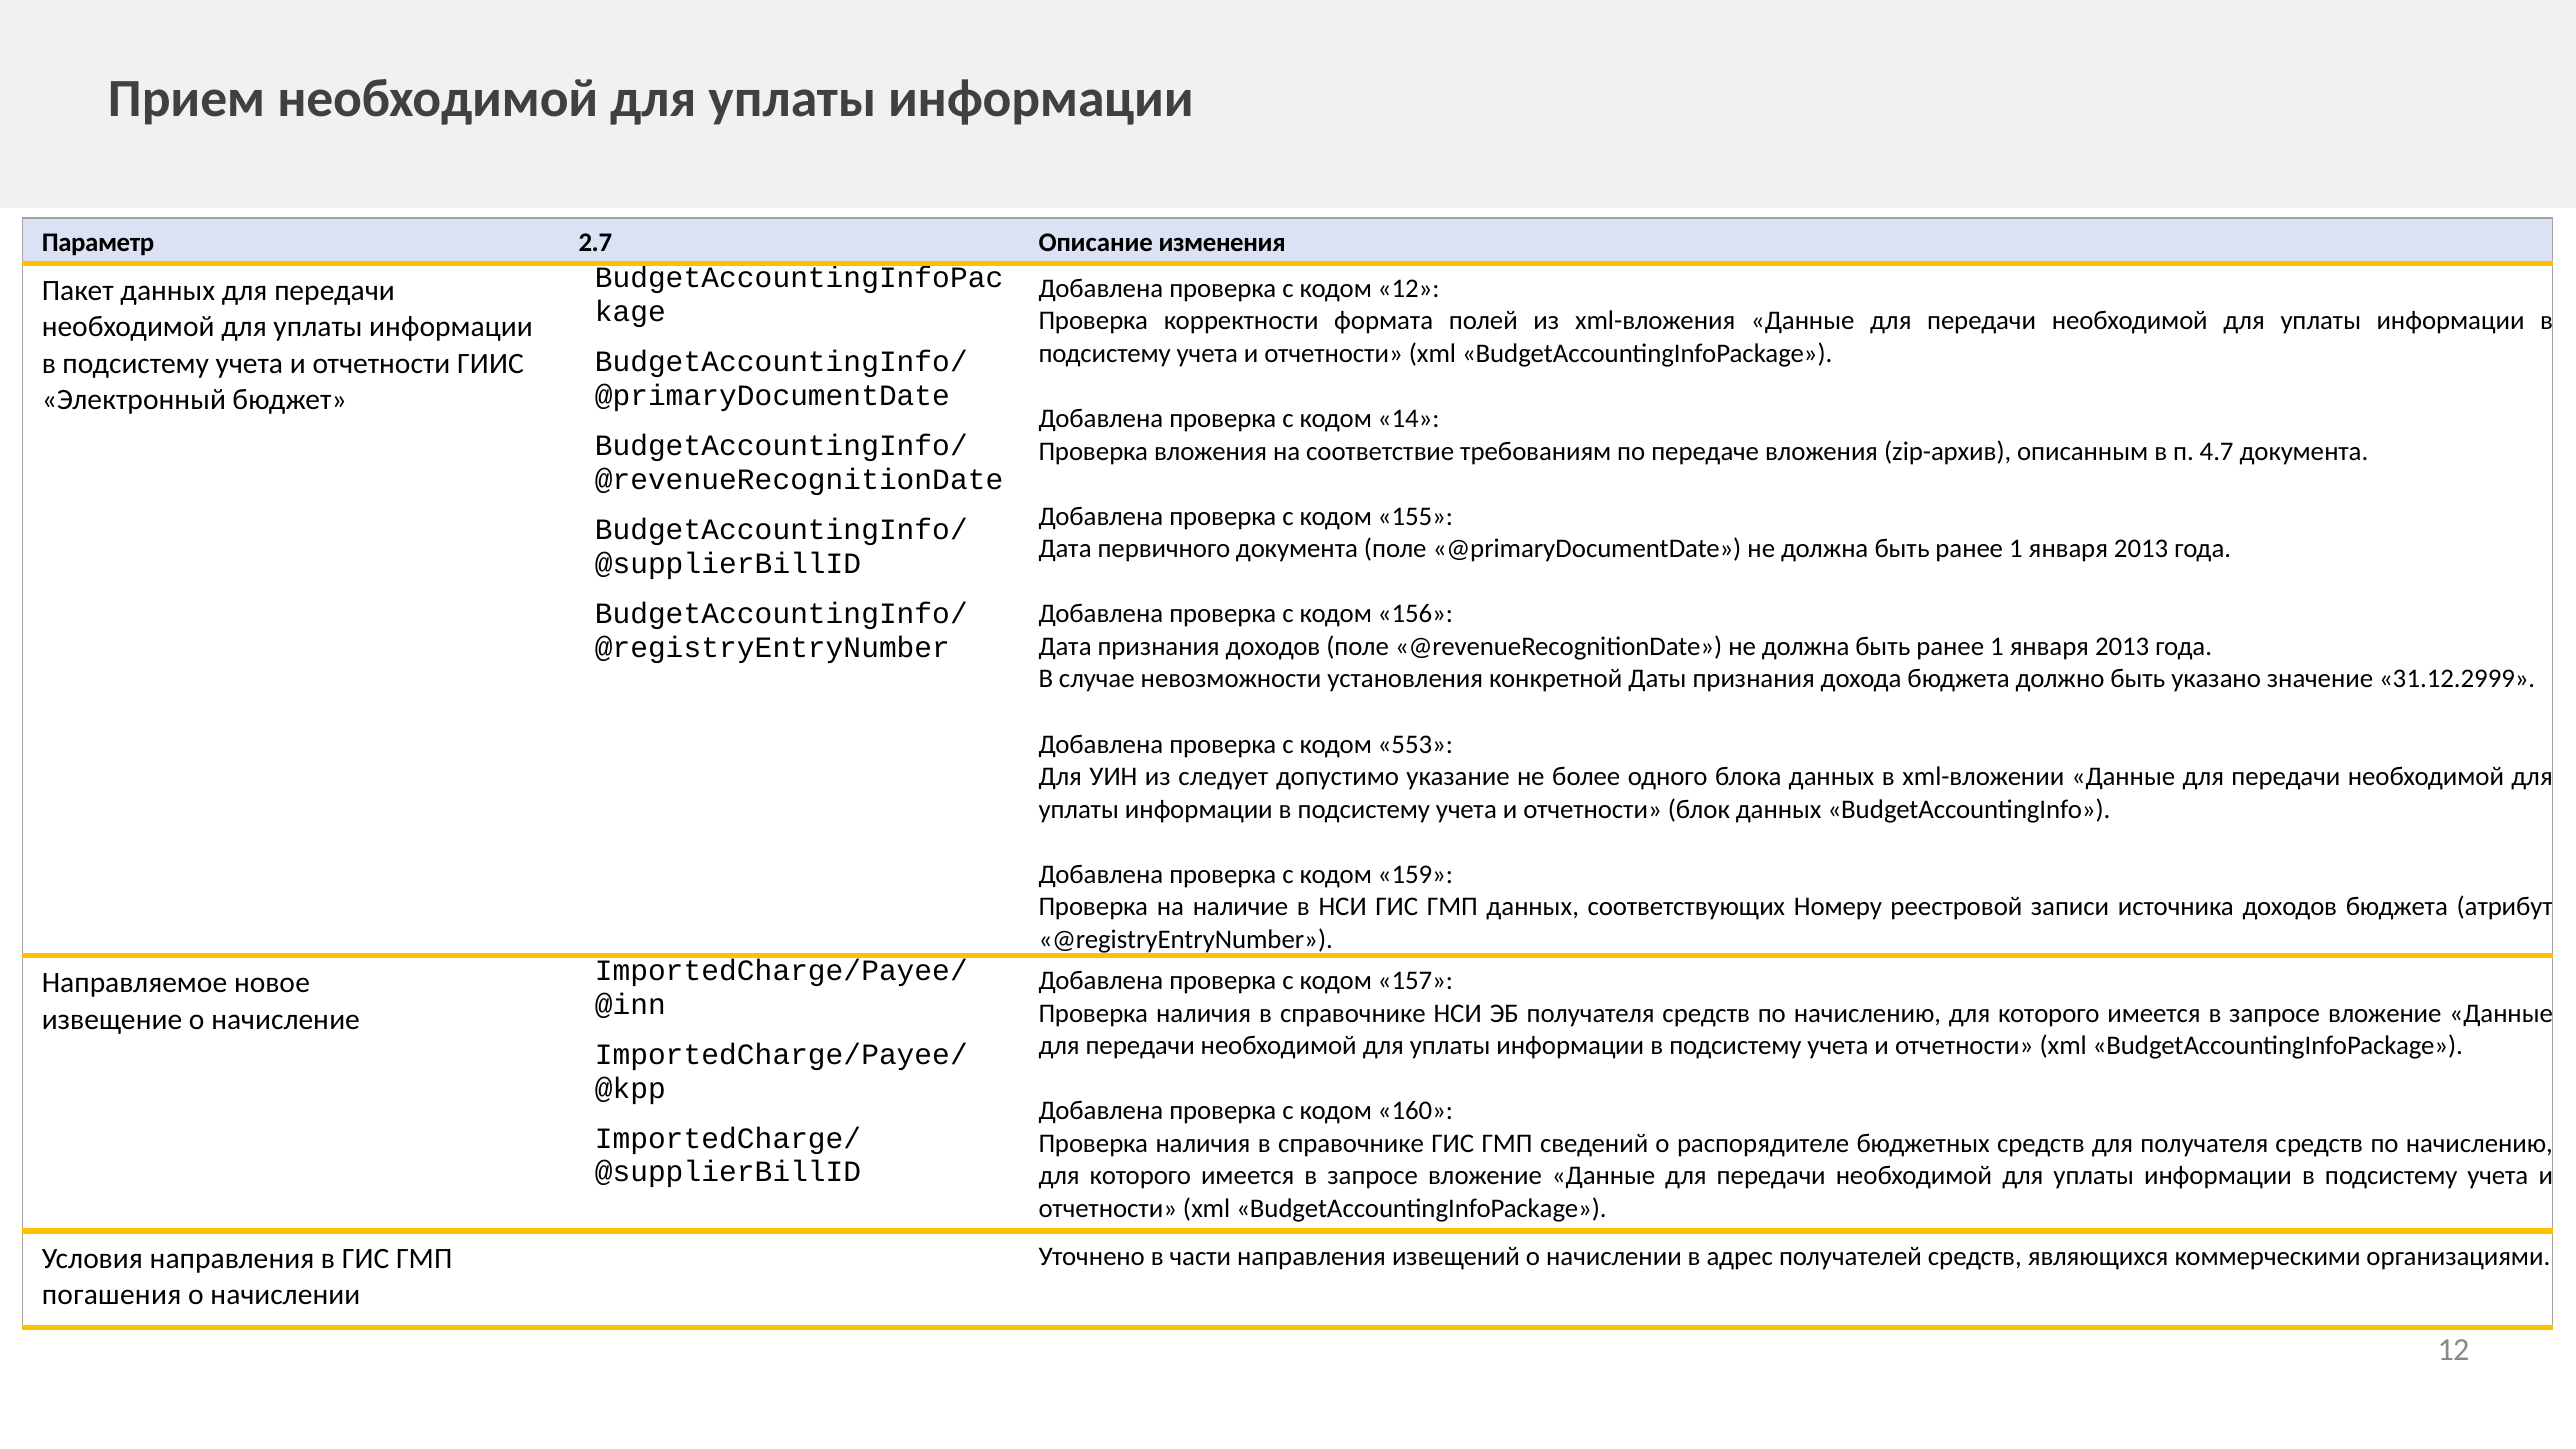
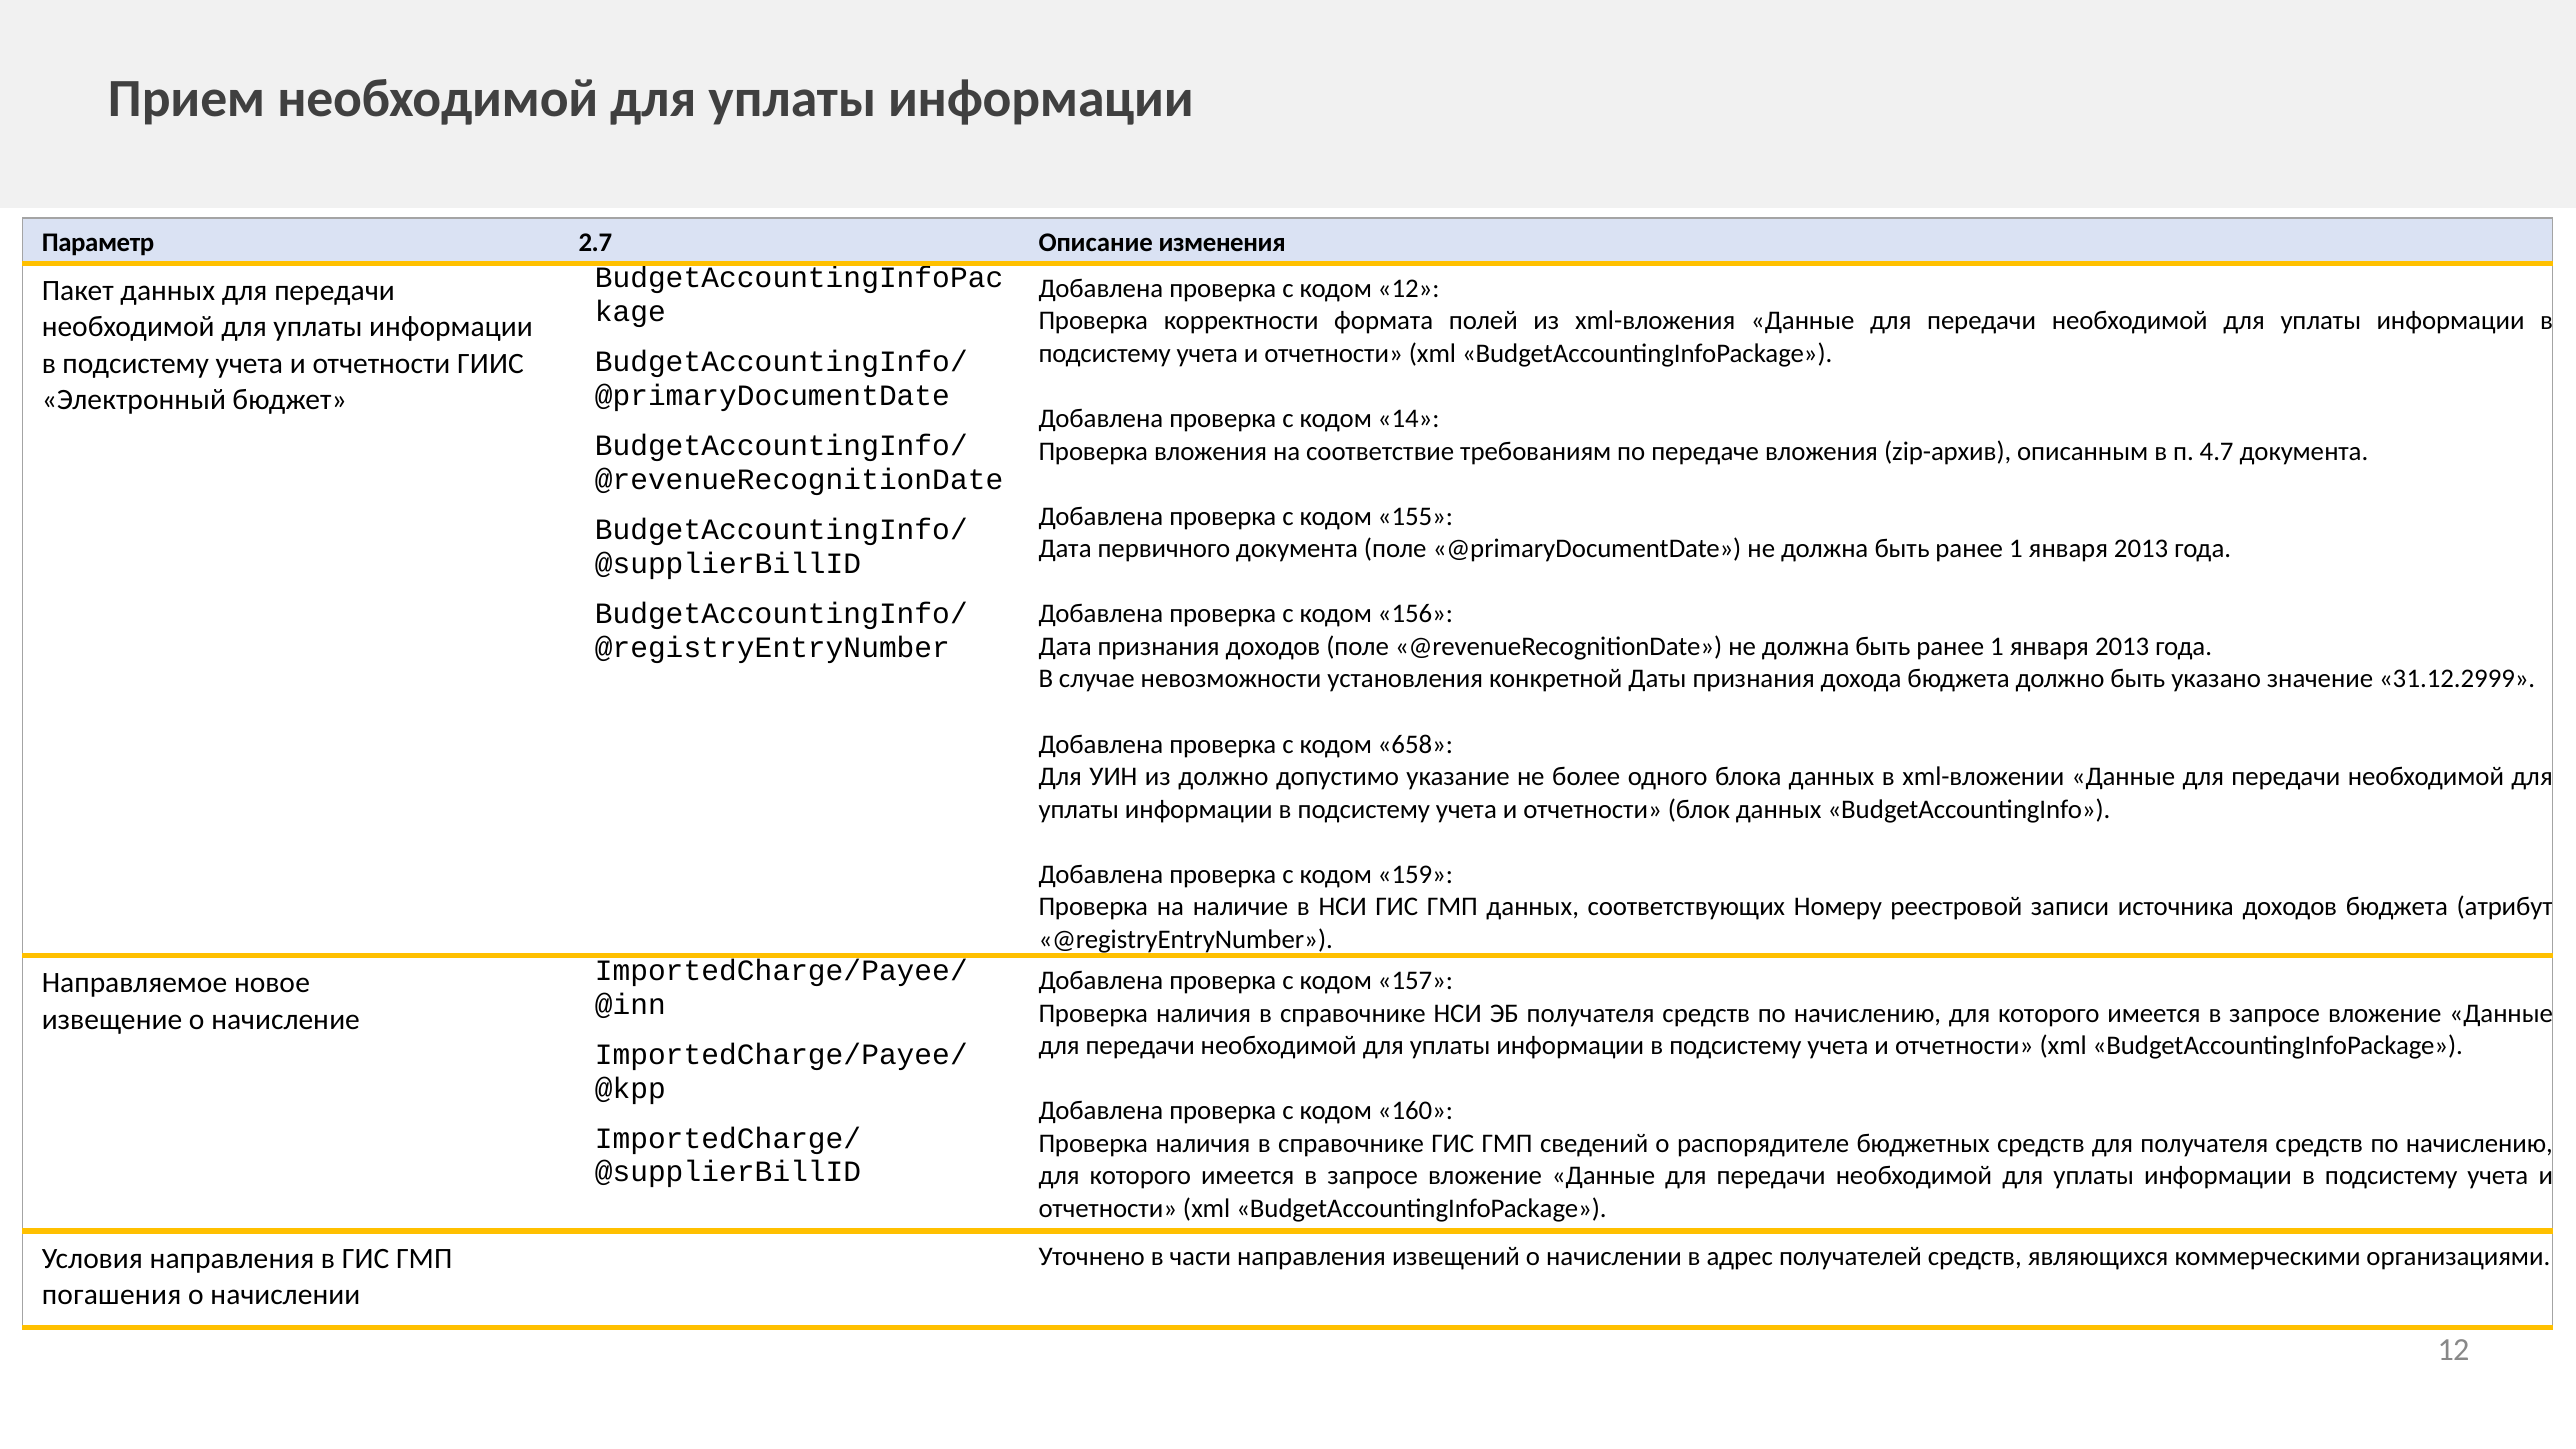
553: 553 -> 658 (1415, 744)
из следует: следует -> должно (1223, 777)
